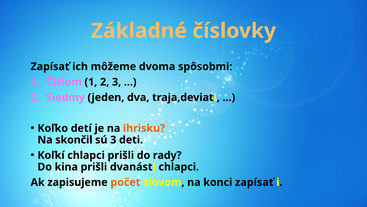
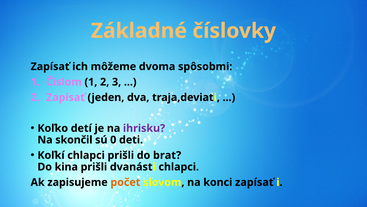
2 Siedmy: Siedmy -> Zapísať (65, 97)
ihrisku colour: orange -> purple (144, 128)
sú 3: 3 -> 0 (113, 139)
rady: rady -> brat (167, 155)
